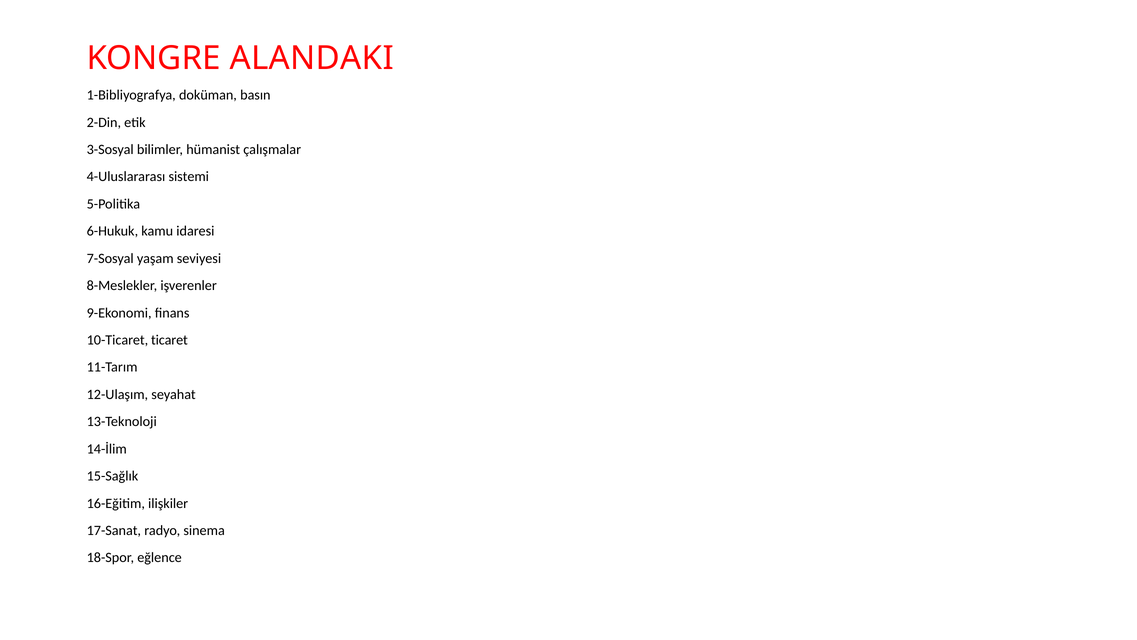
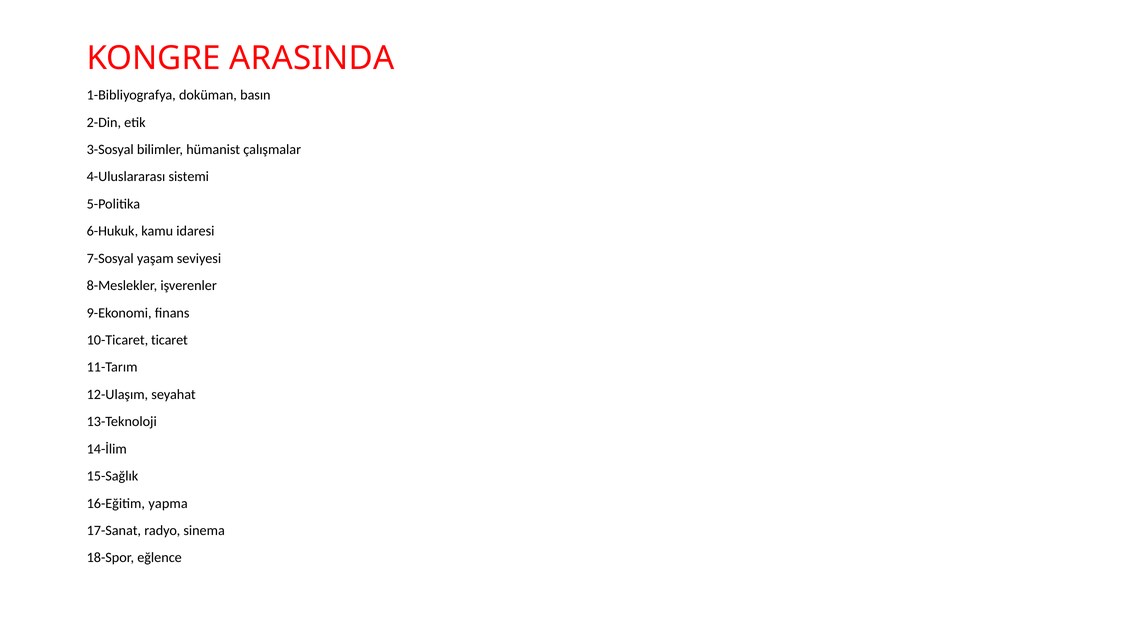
ALANDAKI: ALANDAKI -> ARASINDA (312, 58)
ilişkiler: ilişkiler -> yapma (168, 503)
